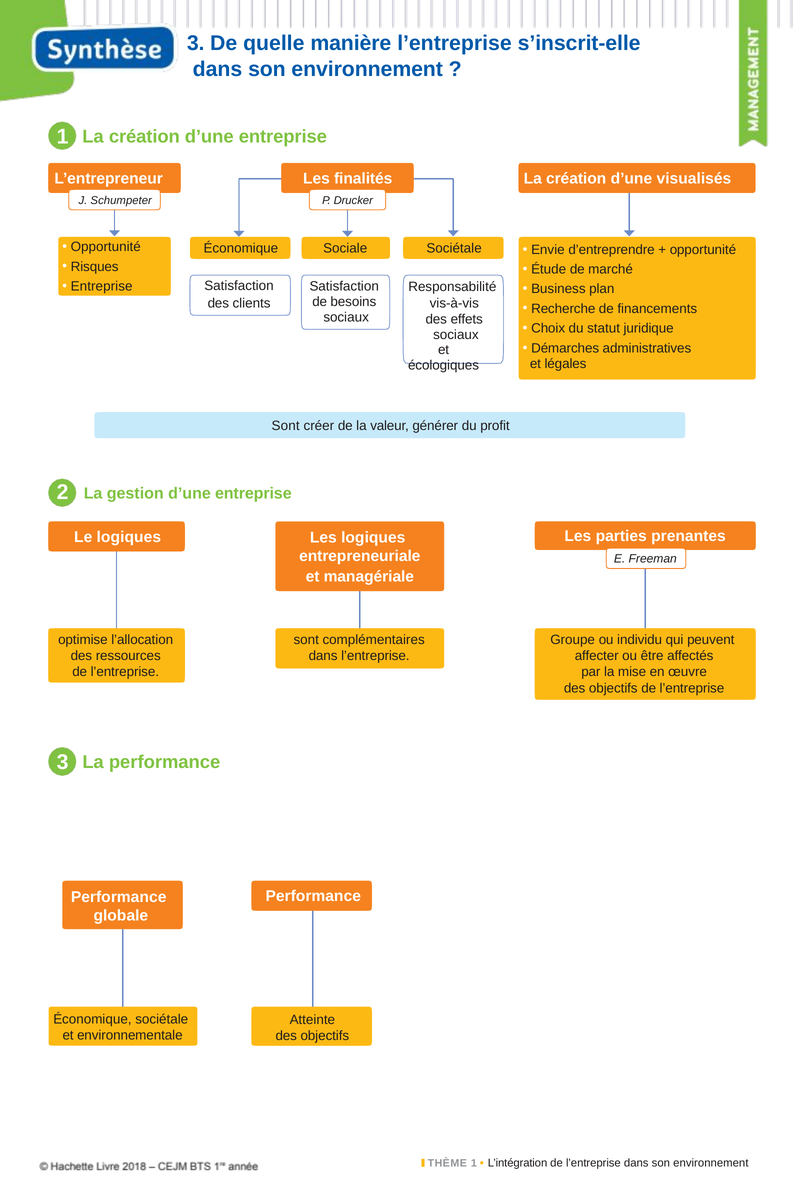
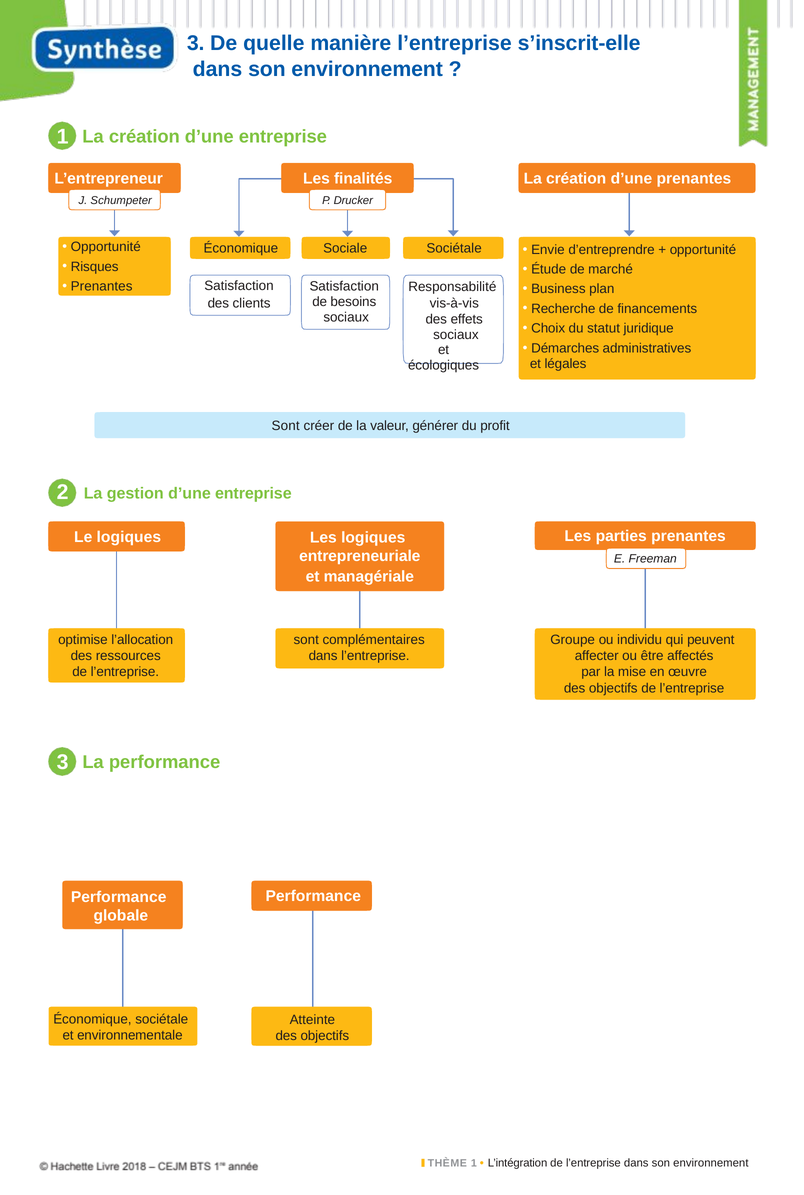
d’une visualisés: visualisés -> prenantes (694, 178)
Entreprise: Entreprise -> Prenantes (102, 286)
